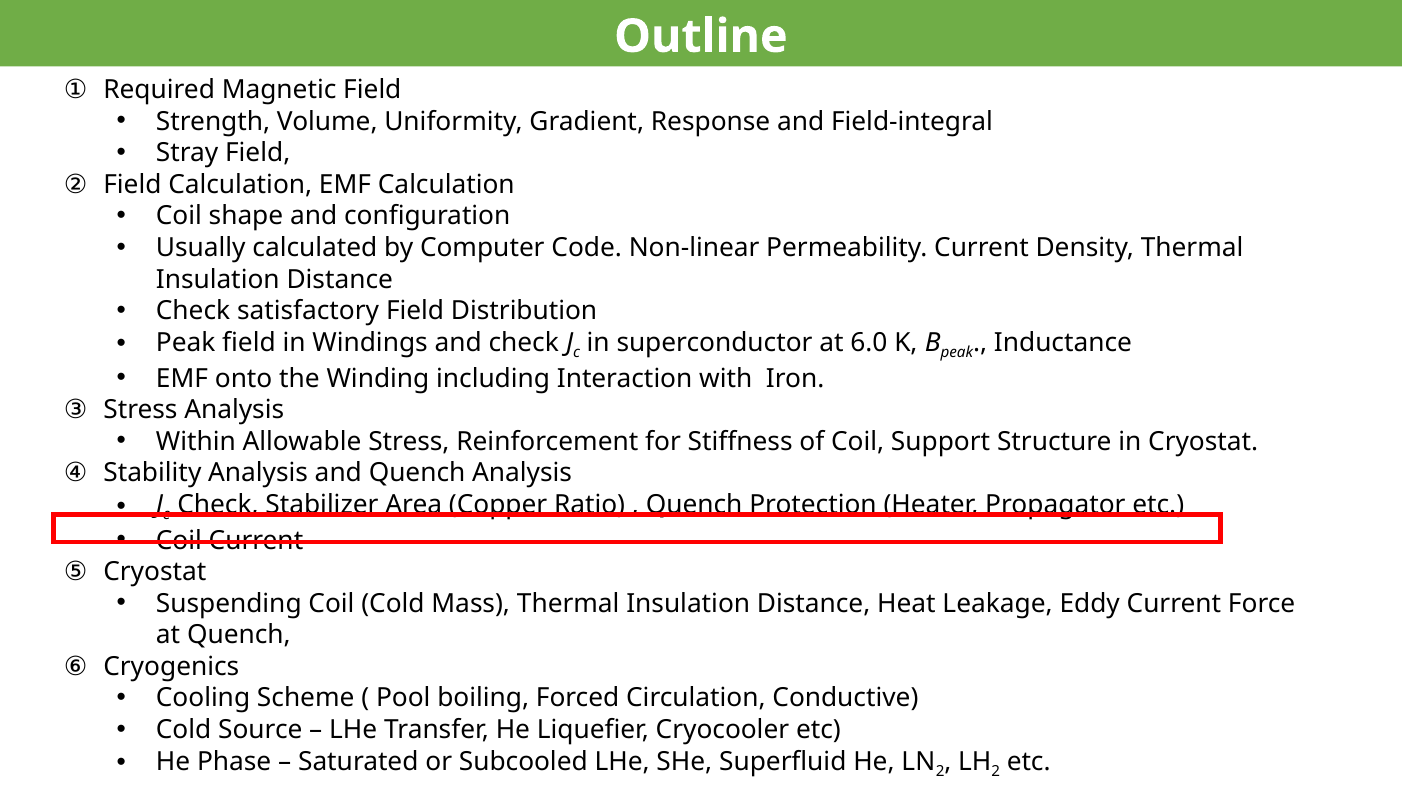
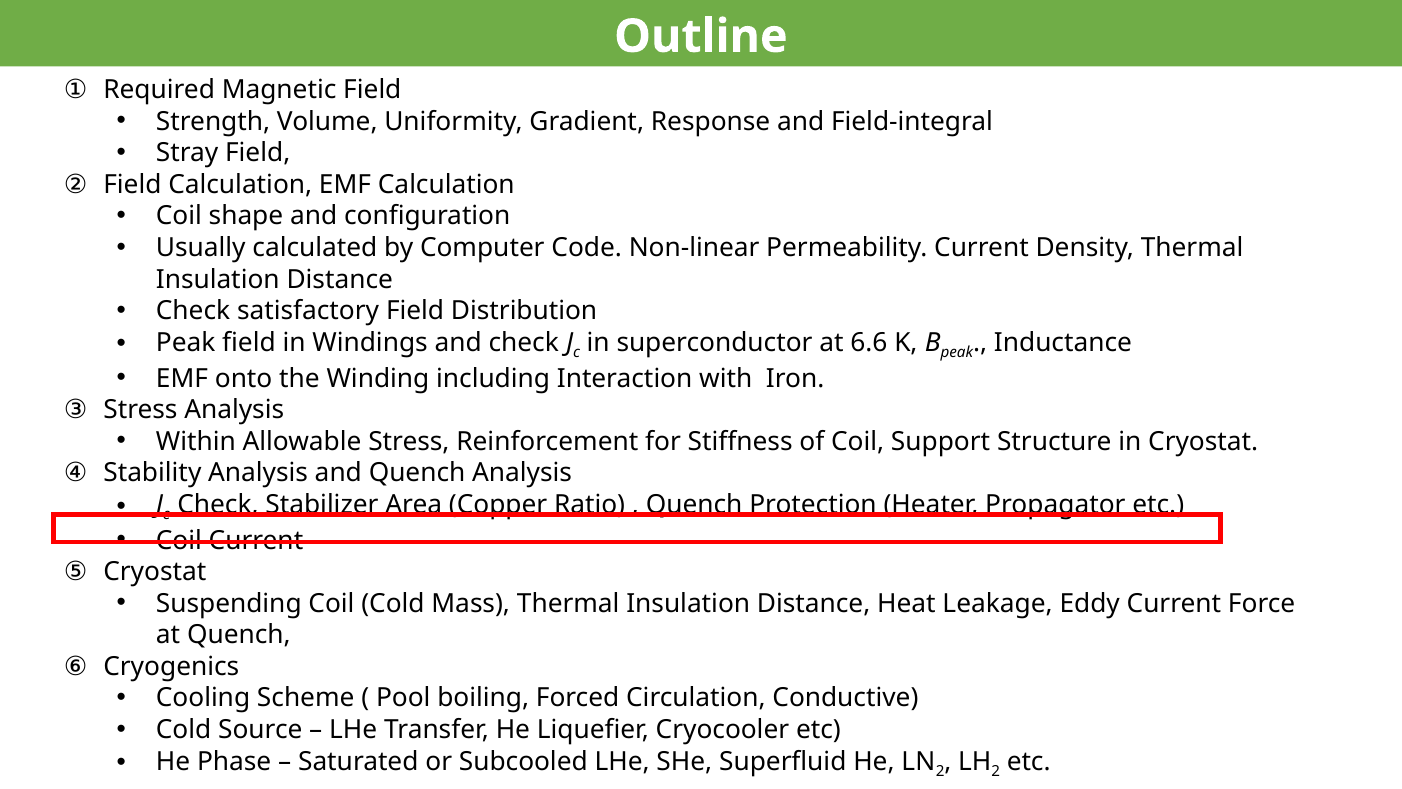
6.0: 6.0 -> 6.6 (869, 342)
